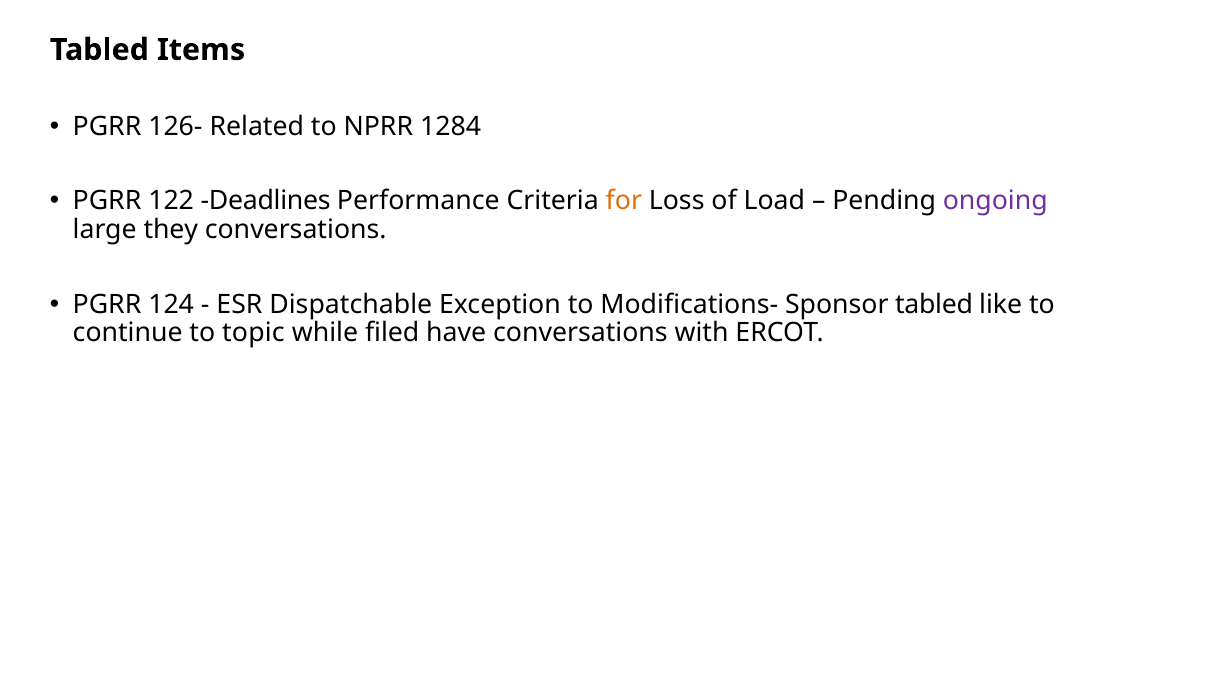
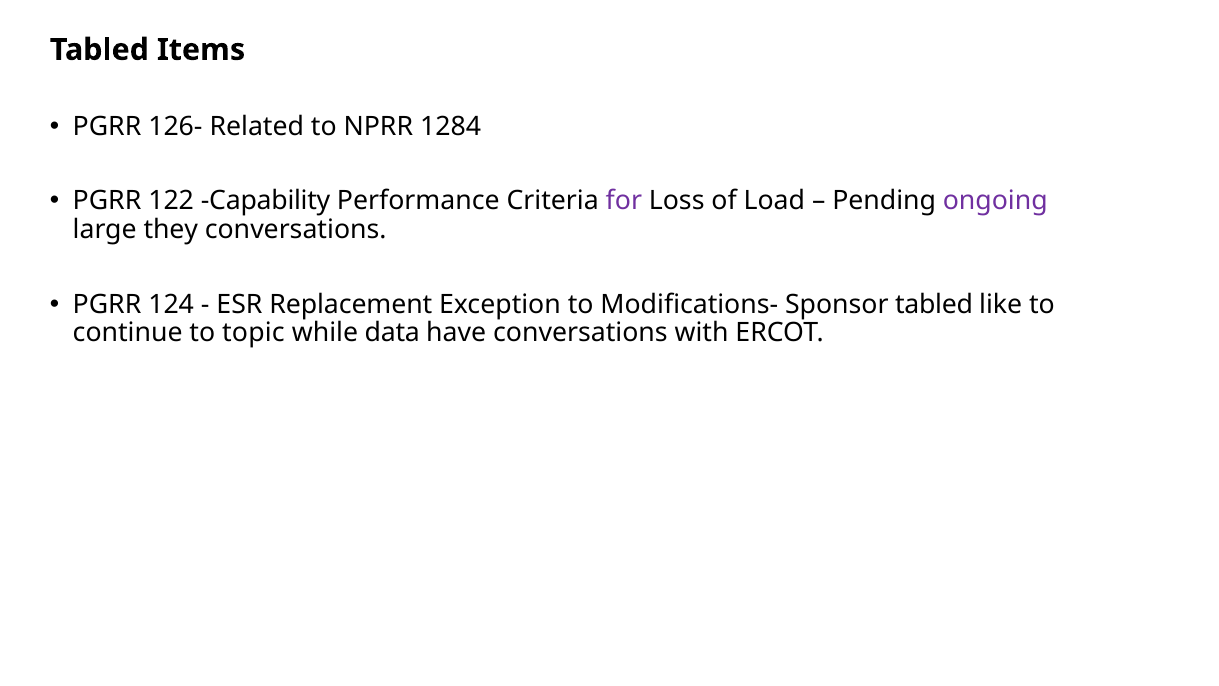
Deadlines: Deadlines -> Capability (266, 201)
for colour: orange -> purple (624, 201)
Dispatchable: Dispatchable -> Replacement (351, 304)
filed: filed -> data (392, 333)
